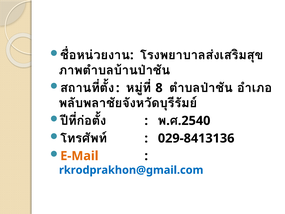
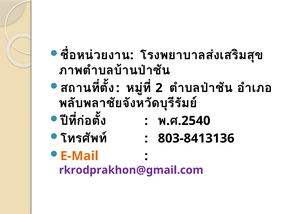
8: 8 -> 2 (159, 88)
029-8413136: 029-8413136 -> 803-8413136 (196, 138)
rkrodprakhon@gmail.com colour: blue -> purple (131, 170)
